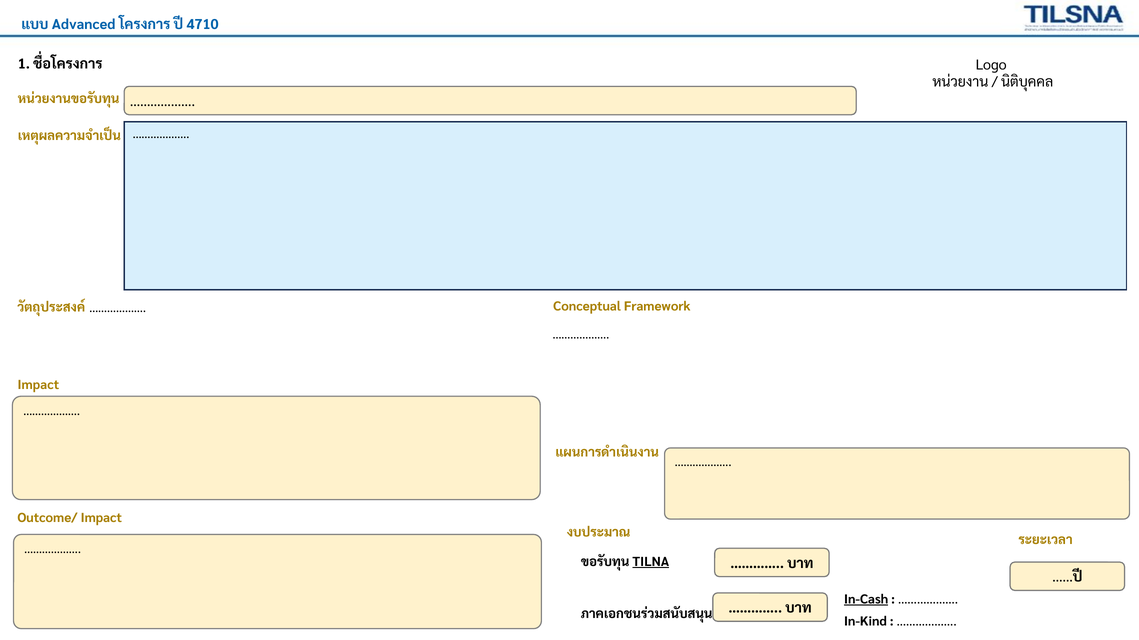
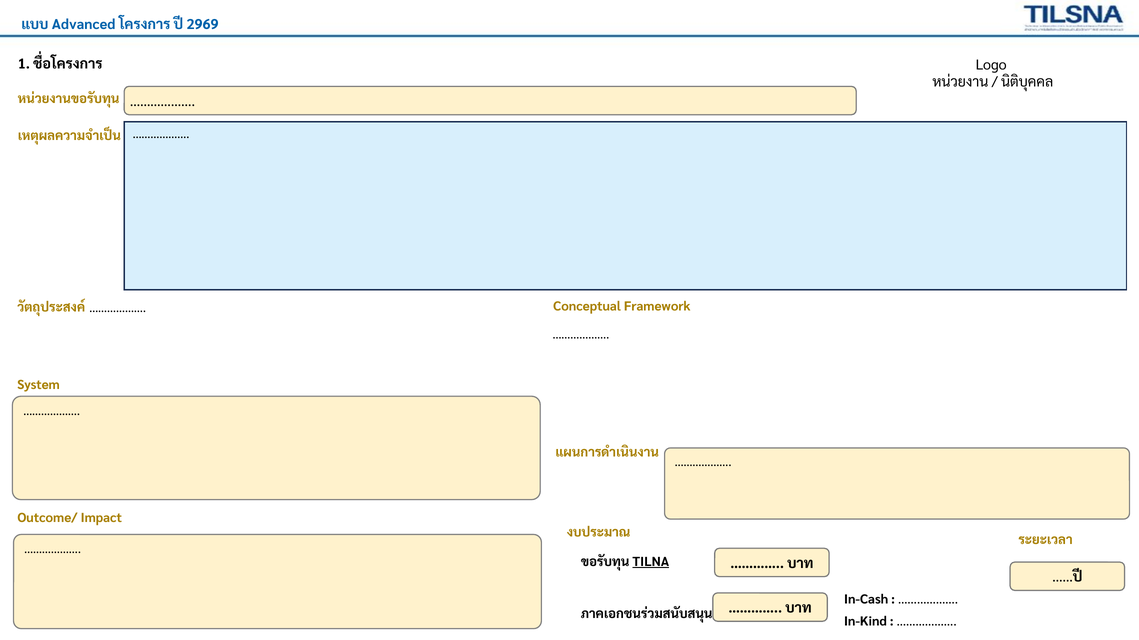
4710: 4710 -> 2969 (203, 24)
Impact: Impact -> System (38, 385)
In-Cash underline: present -> none (866, 600)
